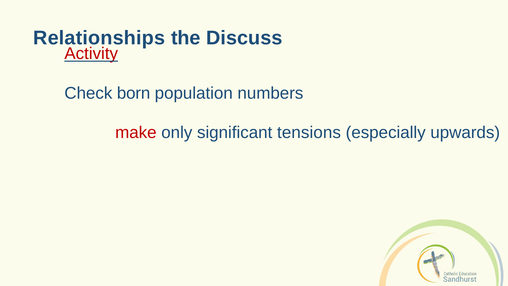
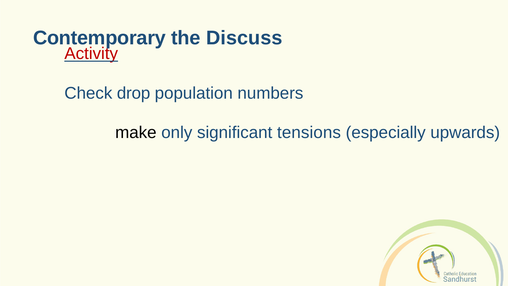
Relationships: Relationships -> Contemporary (99, 38)
born: born -> drop (134, 93)
make colour: red -> black (136, 132)
